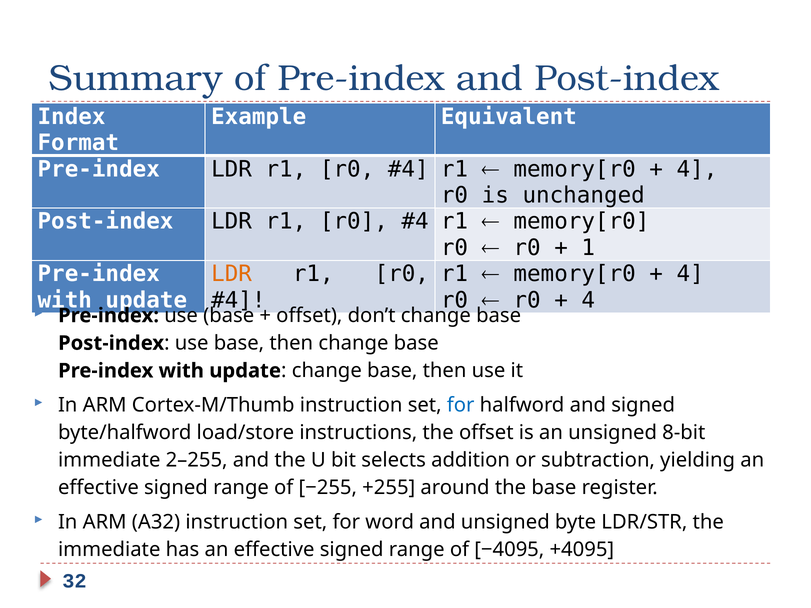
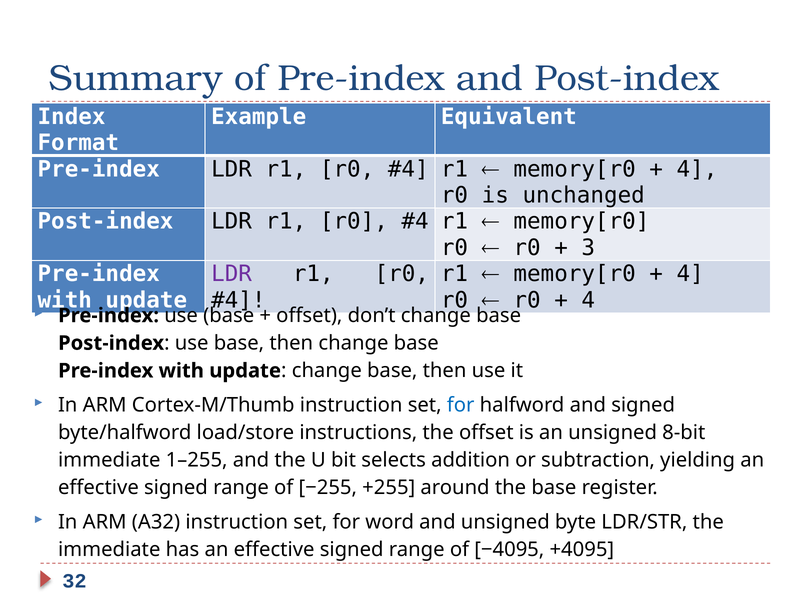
1: 1 -> 3 (588, 248)
LDR colour: orange -> purple (232, 274)
2–255: 2–255 -> 1–255 (197, 460)
